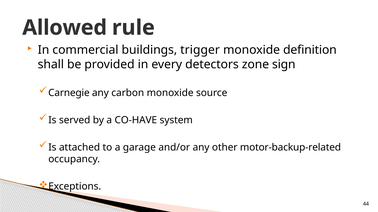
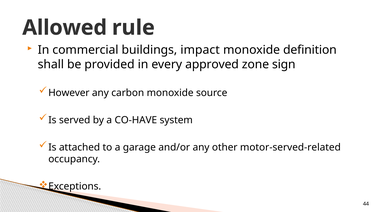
trigger: trigger -> impact (200, 50)
detectors: detectors -> approved (212, 65)
Carnegie: Carnegie -> However (69, 93)
motor-backup-related: motor-backup-related -> motor-served-related (290, 148)
